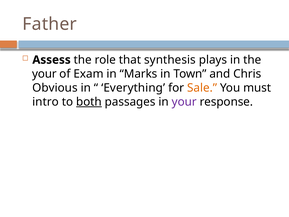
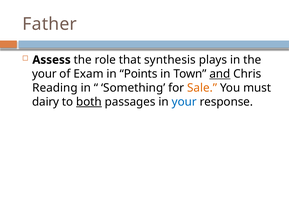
Marks: Marks -> Points (139, 74)
and underline: none -> present (220, 74)
Obvious: Obvious -> Reading (55, 88)
Everything: Everything -> Something (133, 88)
intro: intro -> dairy (46, 102)
your colour: purple -> blue (184, 102)
